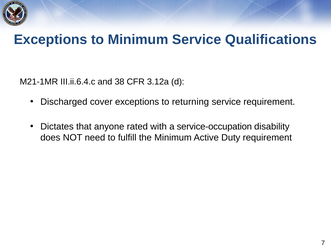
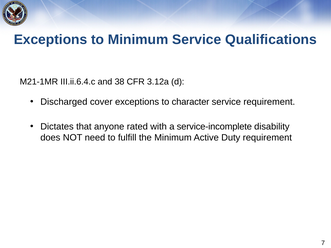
returning: returning -> character (191, 102)
service-occupation: service-occupation -> service-incomplete (214, 127)
